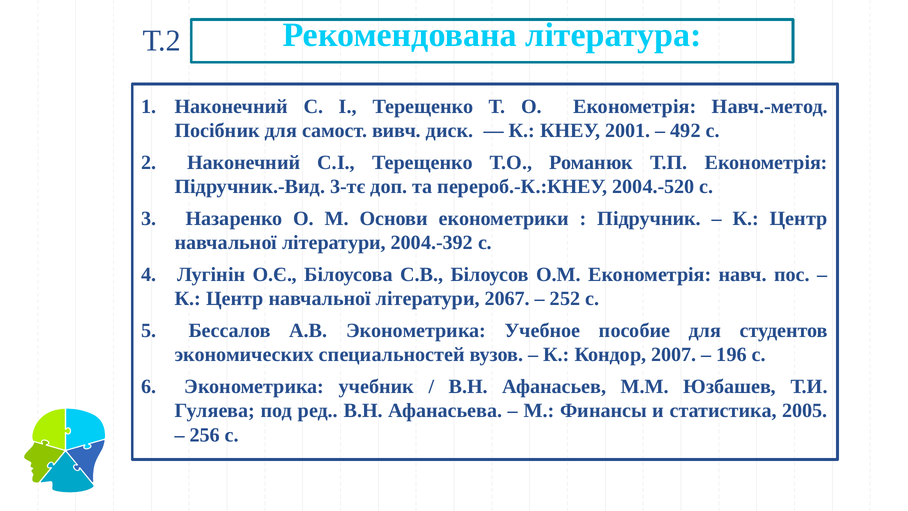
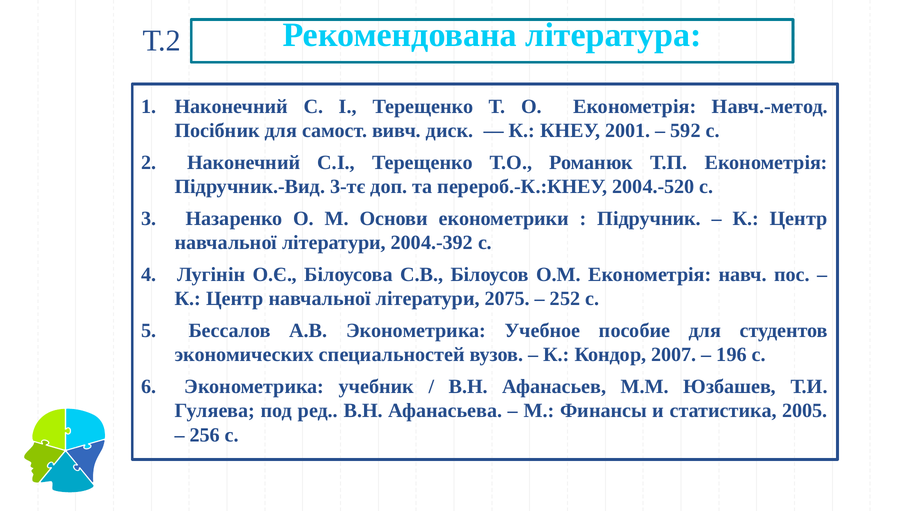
492: 492 -> 592 (686, 131)
2067: 2067 -> 2075 (507, 299)
